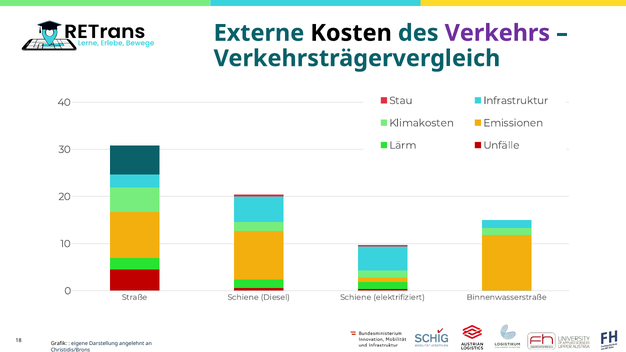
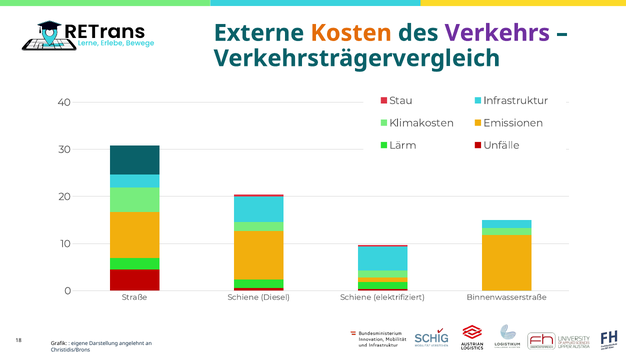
Kosten colour: black -> orange (351, 33)
